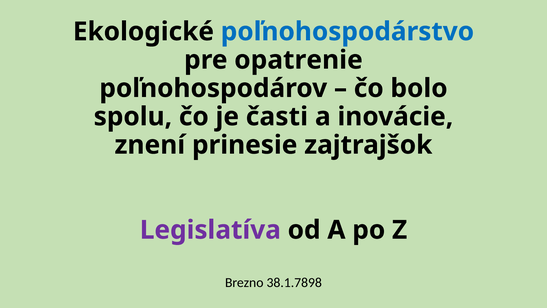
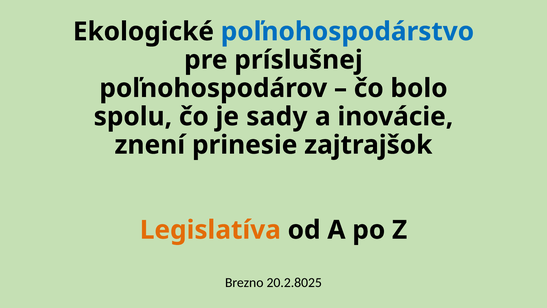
opatrenie: opatrenie -> príslušnej (298, 60)
časti: časti -> sady (277, 117)
Legislatíva colour: purple -> orange (210, 230)
38.1.7898: 38.1.7898 -> 20.2.8025 (294, 282)
